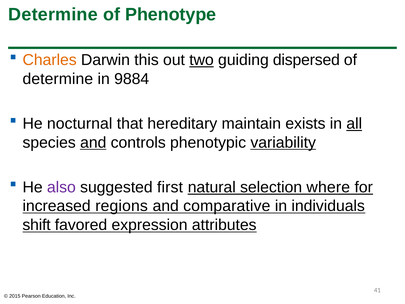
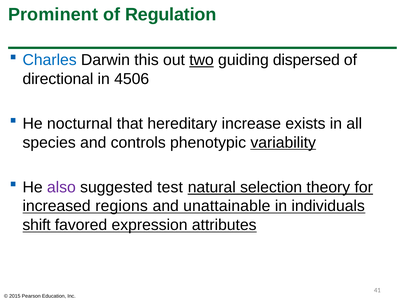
Determine: Determine -> Prominent (53, 14)
Phenotype: Phenotype -> Regulation (171, 14)
Charles colour: orange -> blue (50, 60)
determine: determine -> directional (58, 79)
9884: 9884 -> 4506 (132, 79)
maintain: maintain -> increase (251, 124)
all underline: present -> none (354, 124)
and underline: present -> none (93, 142)
first: first -> test (170, 187)
where: where -> theory (328, 187)
comparative: comparative -> unattainable (227, 206)
